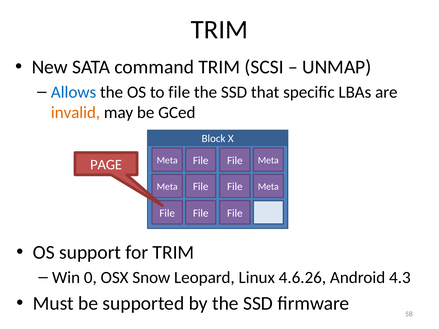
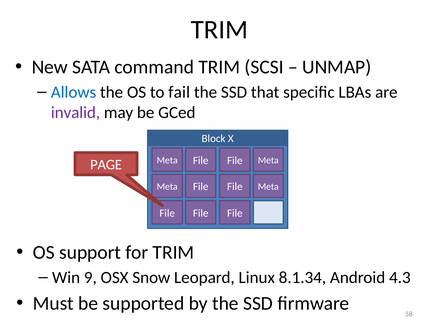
to file: file -> fail (179, 92)
invalid colour: orange -> purple (75, 113)
0: 0 -> 9 (90, 278)
4.6.26: 4.6.26 -> 8.1.34 (302, 278)
